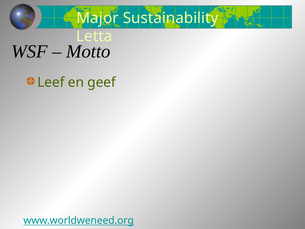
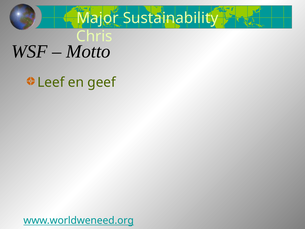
Letta: Letta -> Chris (94, 36)
